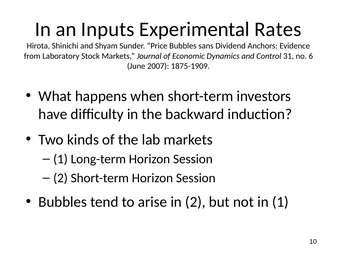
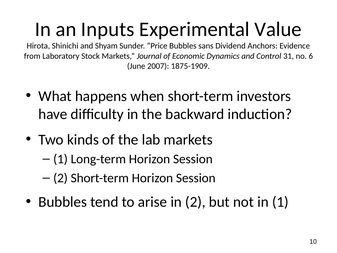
Rates: Rates -> Value (278, 29)
